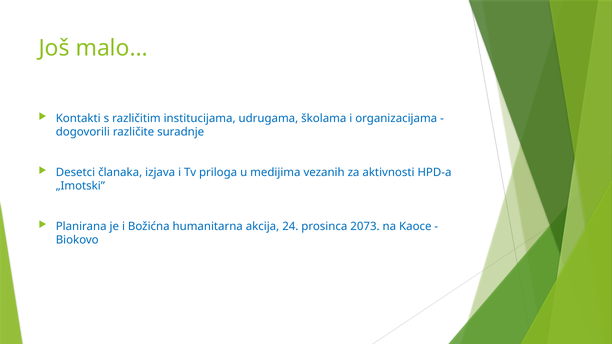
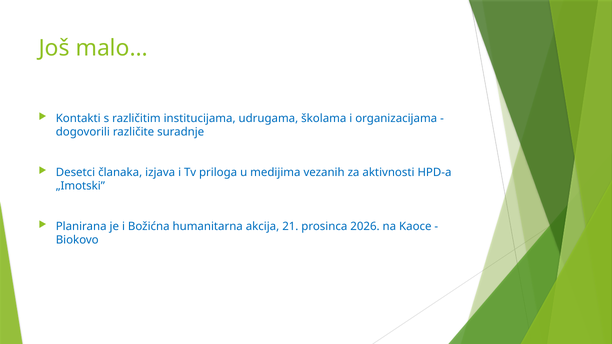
24: 24 -> 21 (290, 227)
2073: 2073 -> 2026 (365, 227)
